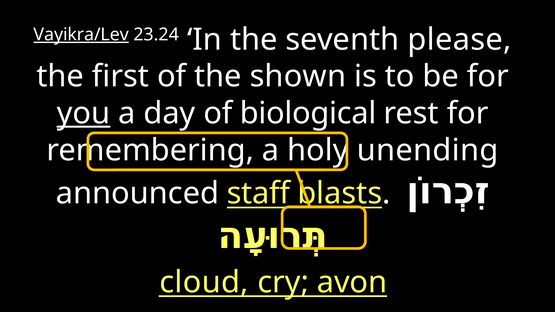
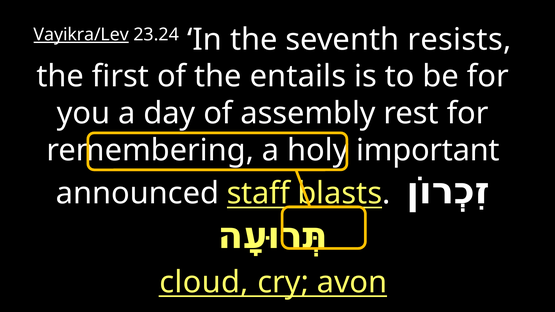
please: please -> resists (459, 40)
shown: shown -> entails (298, 77)
you underline: present -> none (84, 113)
biological: biological -> assembly (308, 113)
unending: unending -> important (428, 150)
